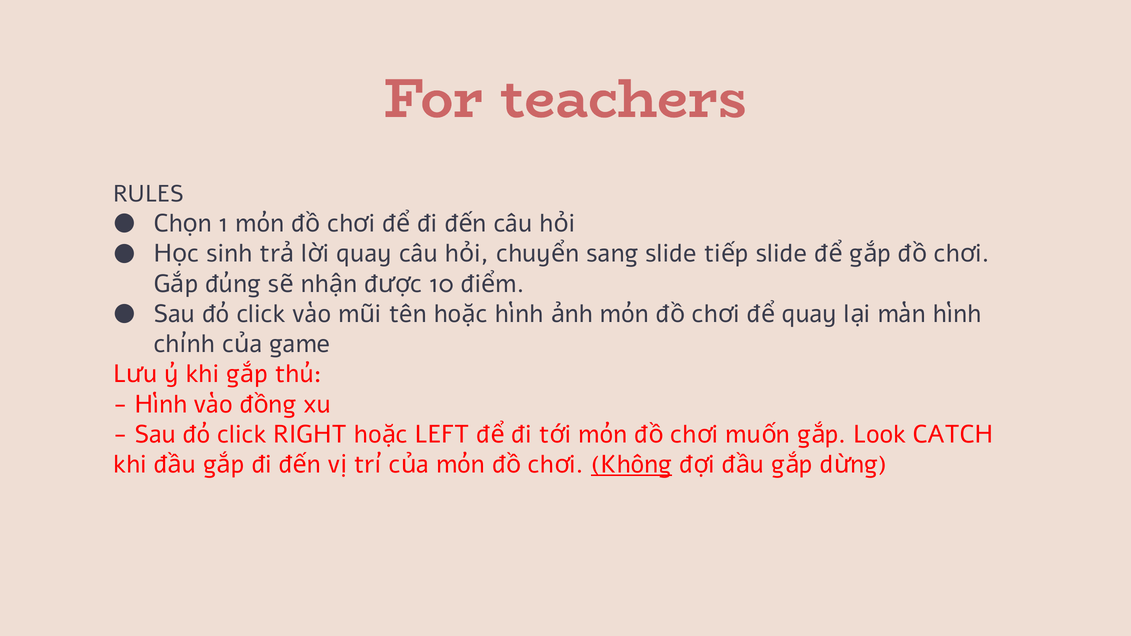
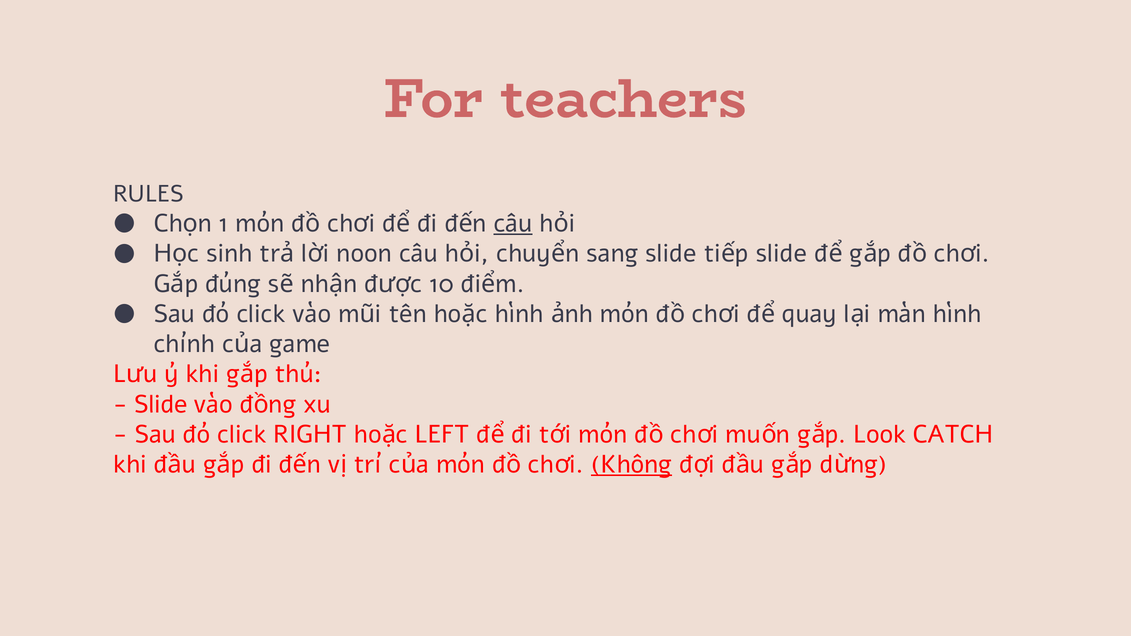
câu underline: none -> present (513, 224)
quay: quay -> noon (364, 254)
Hình: Hình -> Slide (161, 404)
